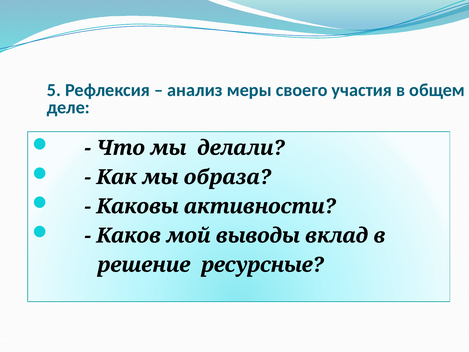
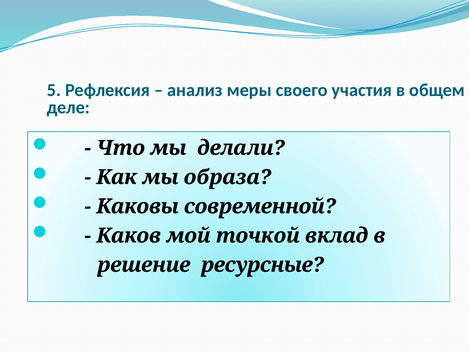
активности: активности -> современной (260, 206)
выводы: выводы -> точкой (258, 235)
